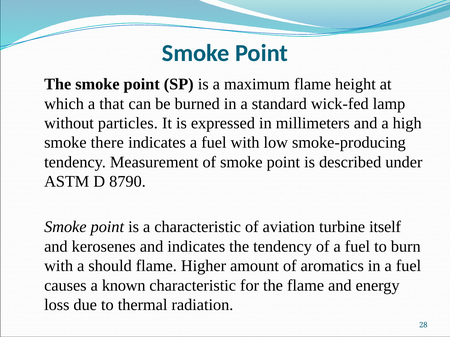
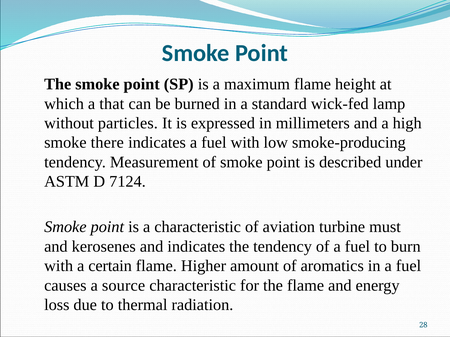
8790: 8790 -> 7124 (128, 182)
itself: itself -> must (385, 227)
should: should -> certain (110, 266)
known: known -> source (124, 286)
